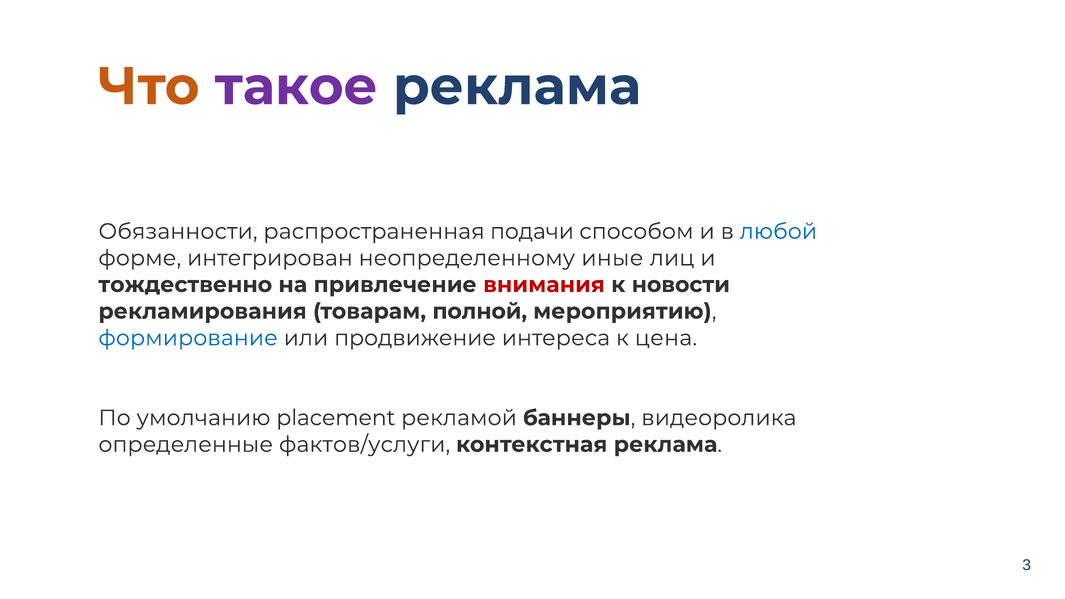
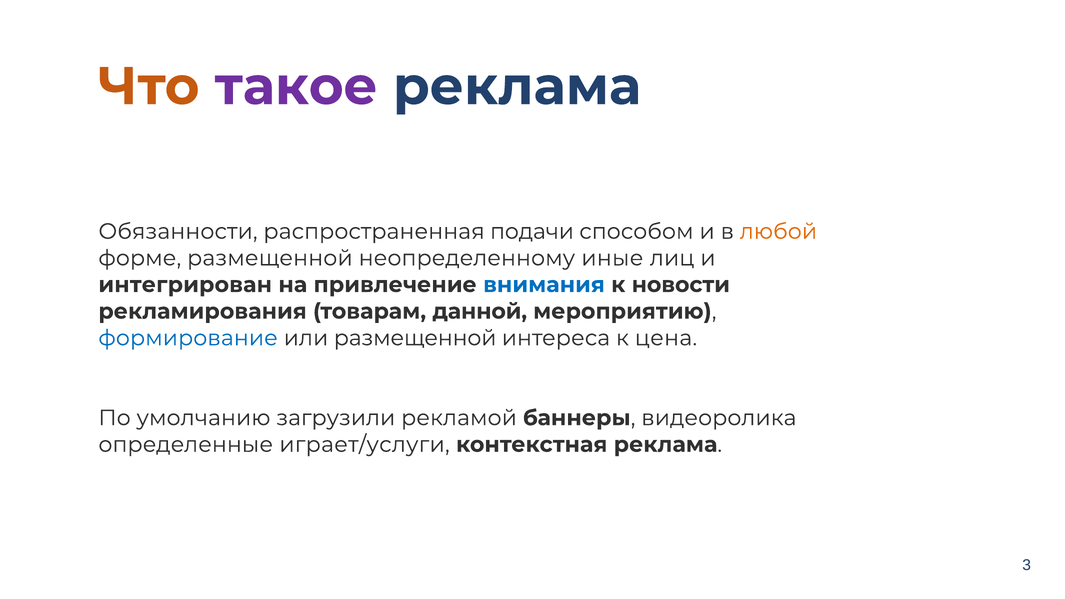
любой colour: blue -> orange (778, 231)
форме интегрирован: интегрирован -> размещенной (270, 258)
тождественно: тождественно -> интегрирован (185, 285)
внимания colour: red -> blue (544, 285)
полной: полной -> данной (480, 311)
или продвижение: продвижение -> размещенной (415, 338)
placement: placement -> загрузили (336, 418)
фактов/услуги: фактов/услуги -> играет/услуги (364, 445)
